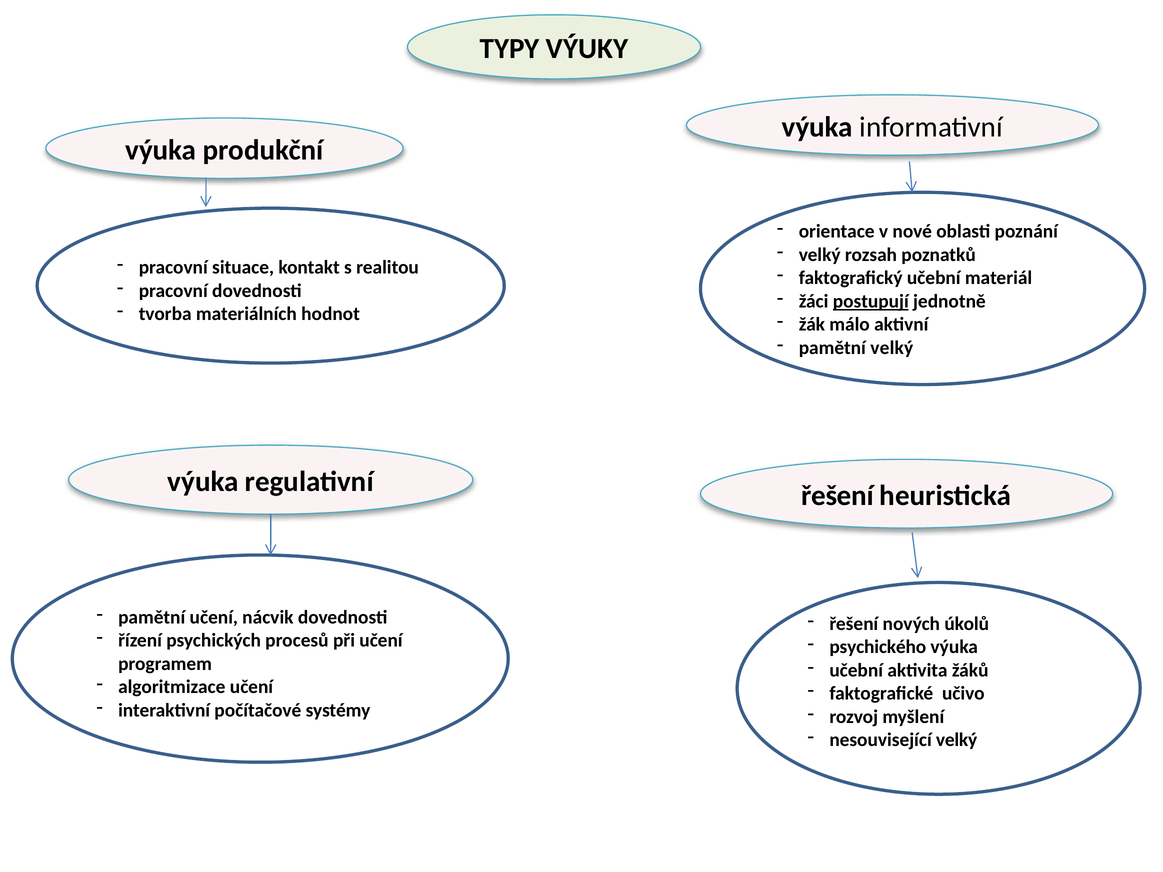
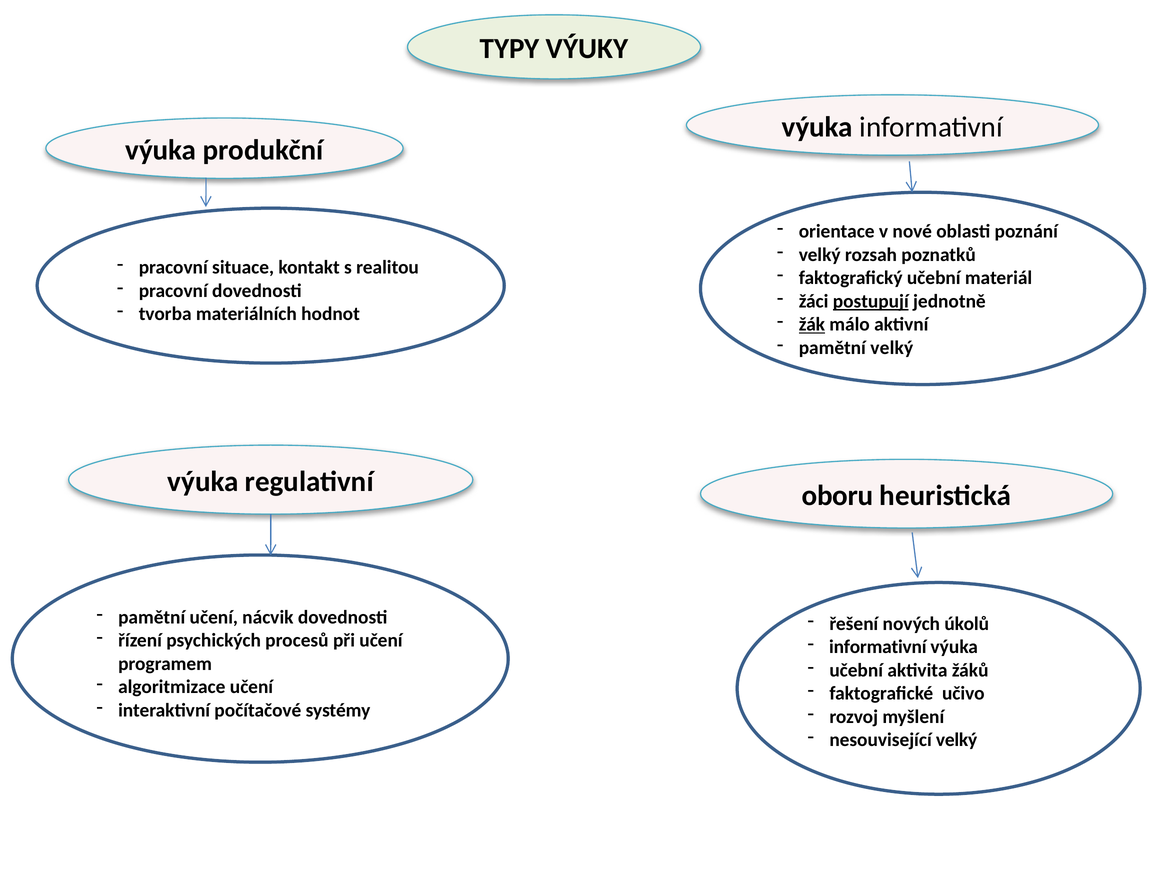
žák underline: none -> present (812, 325)
řešení: řešení -> oboru (837, 496)
psychického: psychického -> informativní (878, 647)
